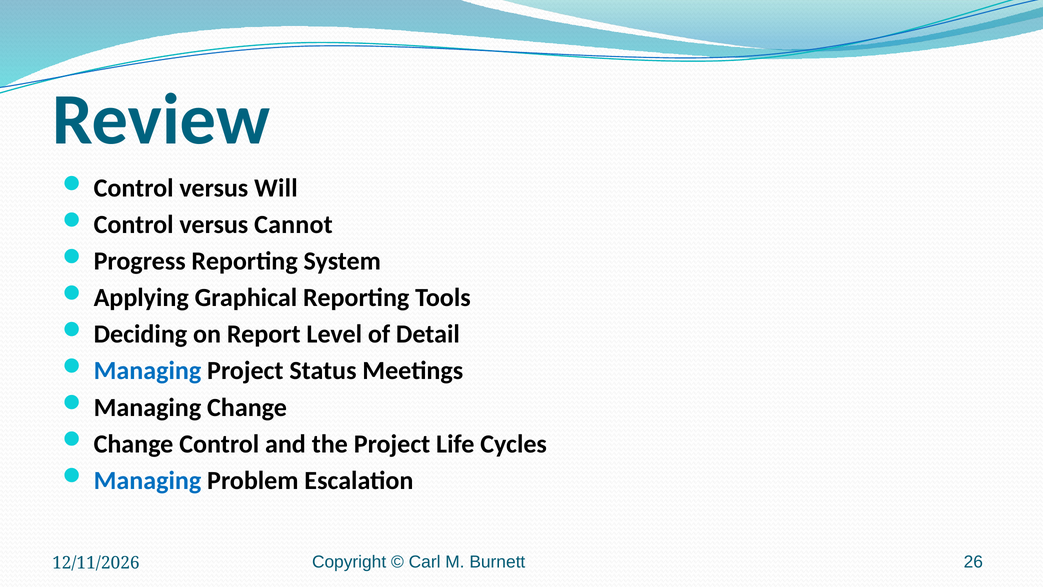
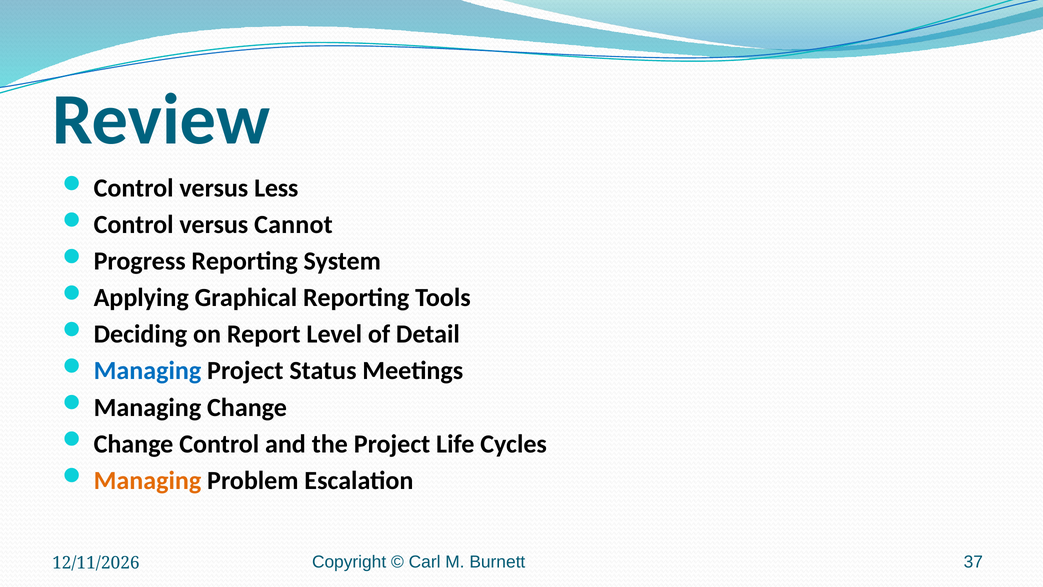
Will: Will -> Less (276, 188)
Managing colour: blue -> orange (147, 480)
26: 26 -> 37 (973, 562)
